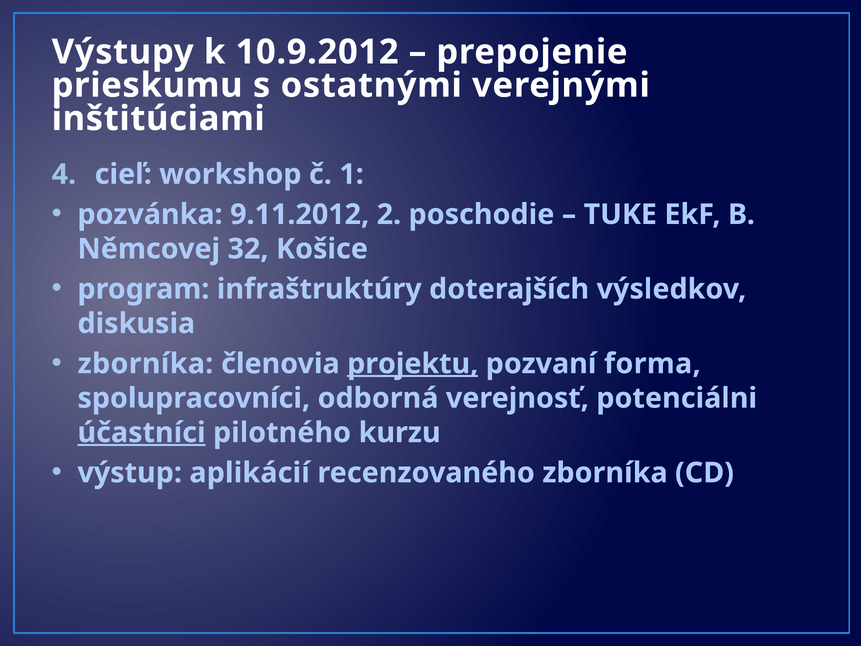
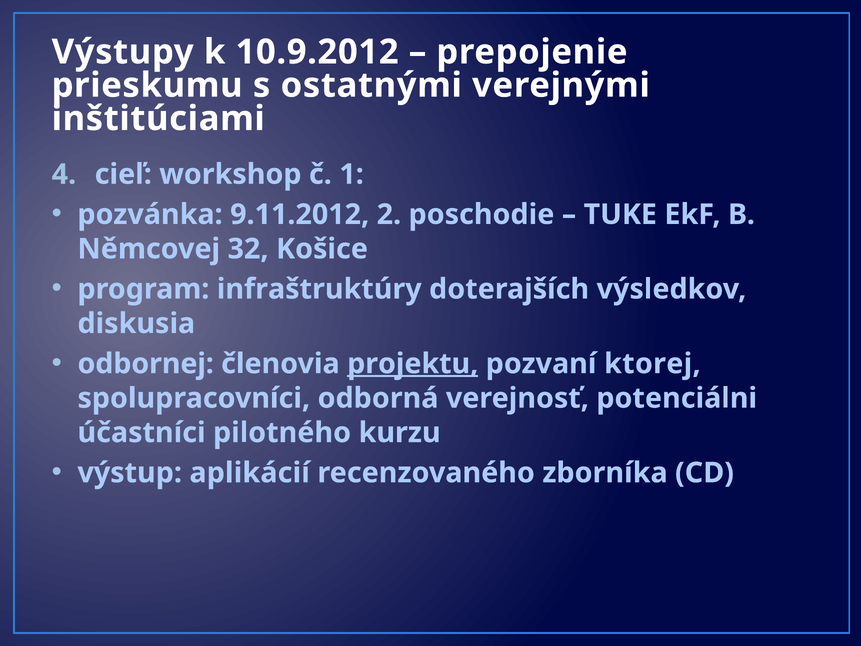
zborníka: zborníka -> odbornej (146, 364)
forma: forma -> ktorej (652, 364)
účastníci underline: present -> none (142, 432)
